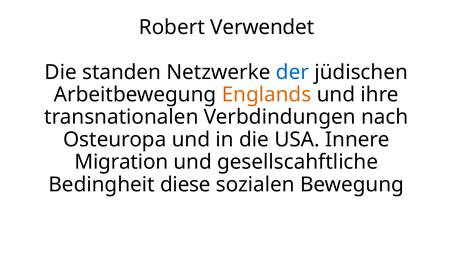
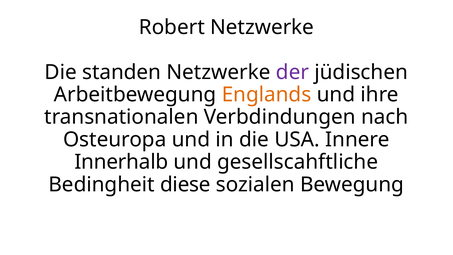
Robert Verwendet: Verwendet -> Netzwerke (262, 27)
der colour: blue -> purple (292, 72)
Migration: Migration -> Innerhalb (121, 162)
